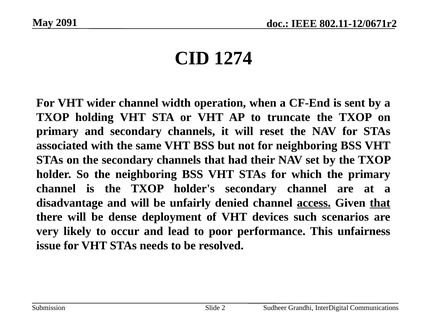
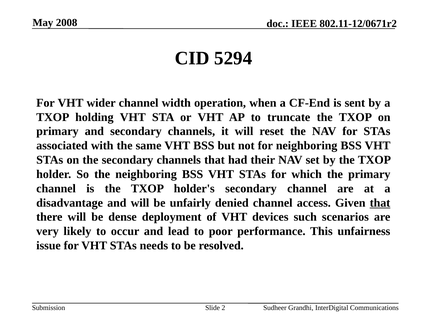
2091: 2091 -> 2008 (67, 23)
1274: 1274 -> 5294 (233, 58)
access underline: present -> none (314, 202)
